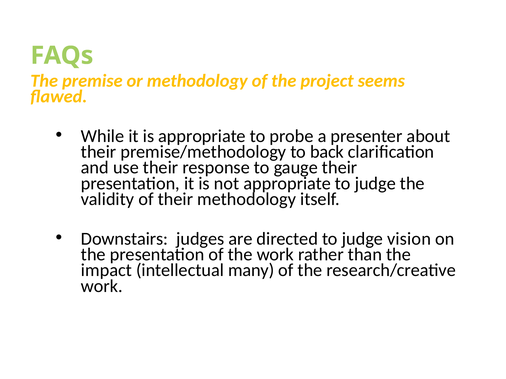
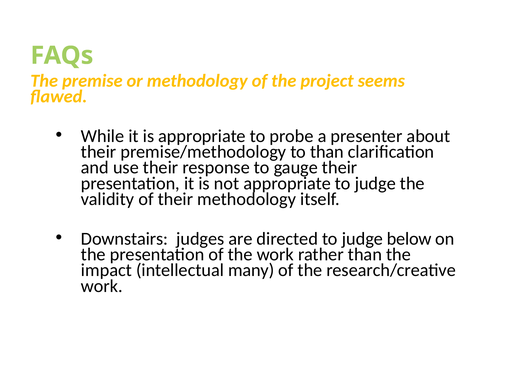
to back: back -> than (327, 152)
vision: vision -> below (409, 239)
